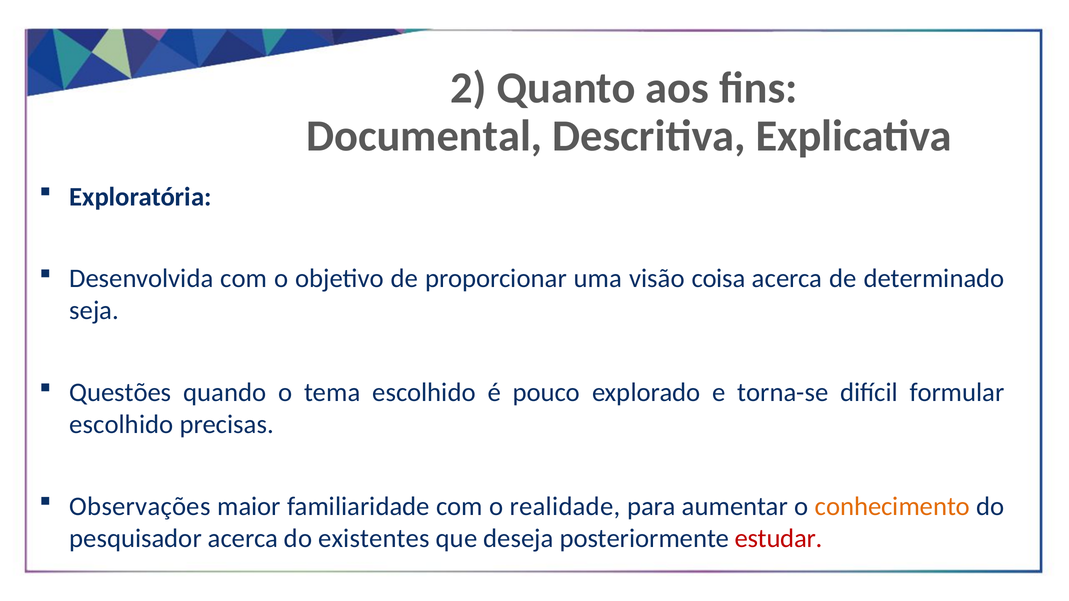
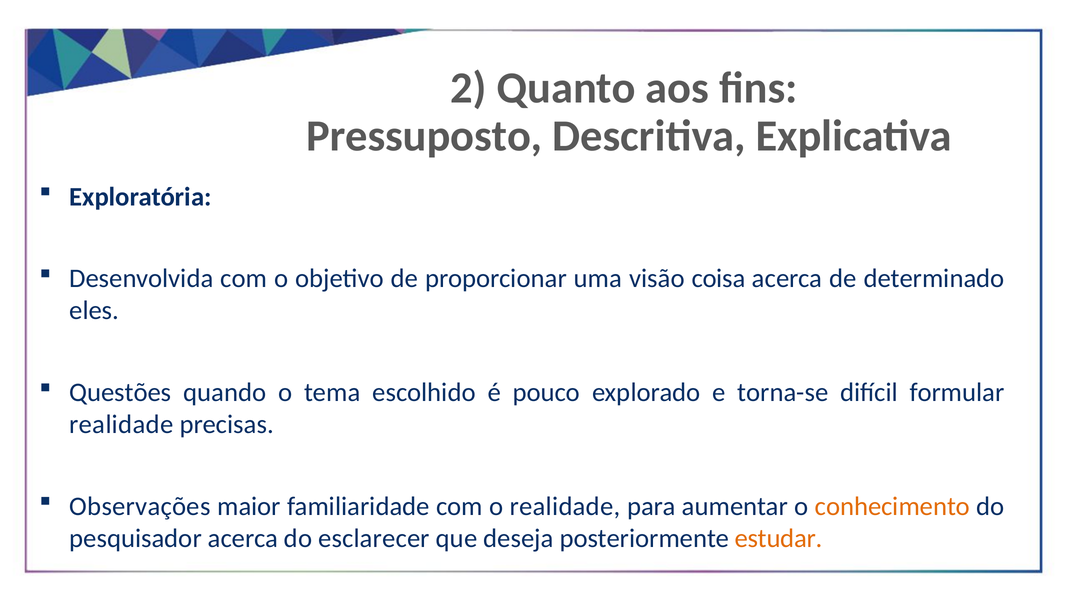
Documental: Documental -> Pressuposto (424, 136)
seja: seja -> eles (94, 311)
escolhido: escolhido -> realidade (121, 425)
existentes: existentes -> esclarecer (374, 539)
estudar colour: red -> orange (778, 539)
